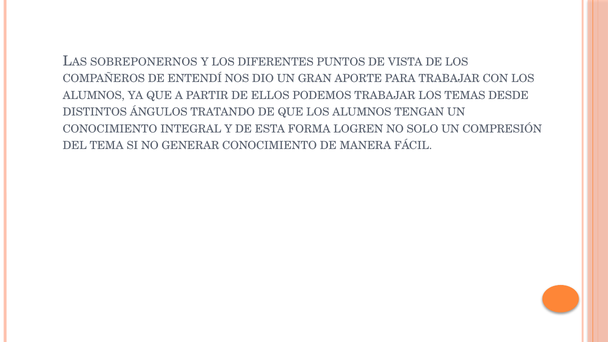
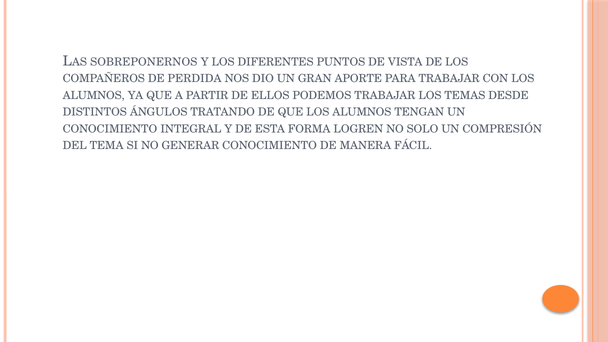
ENTENDÍ: ENTENDÍ -> PERDIDA (195, 79)
